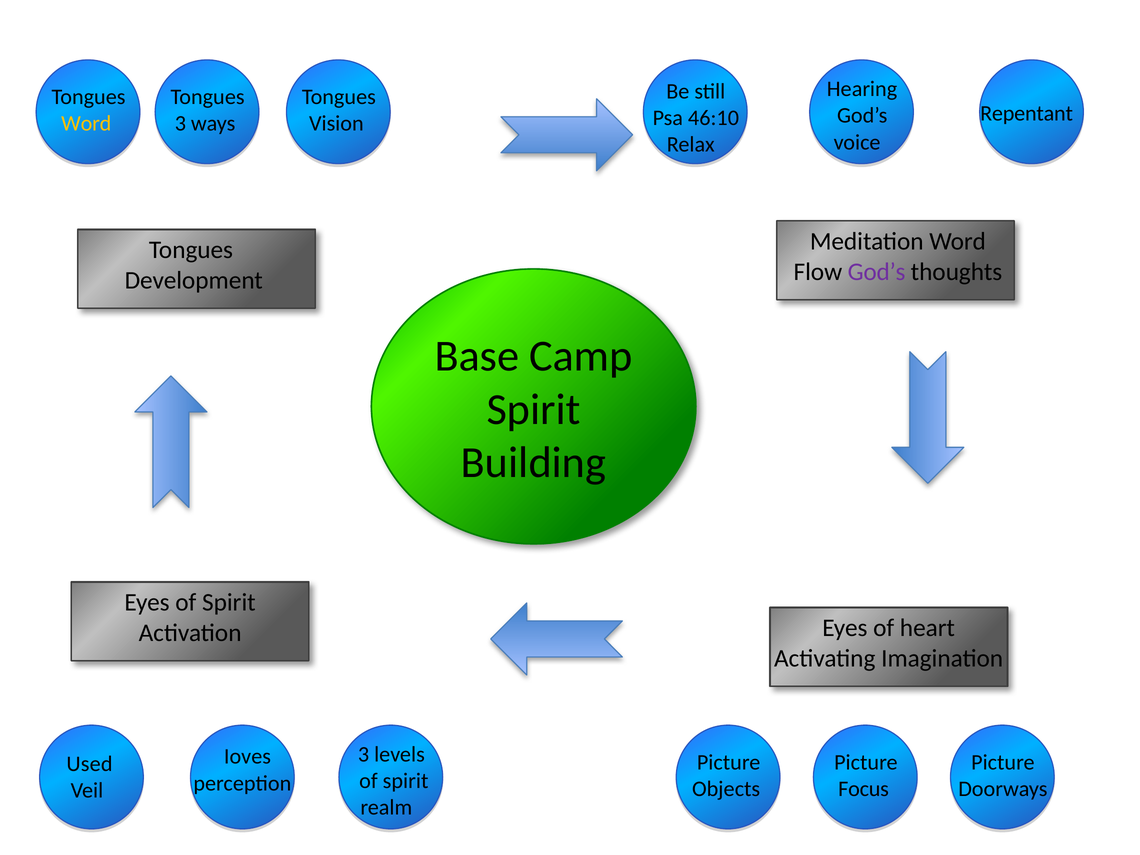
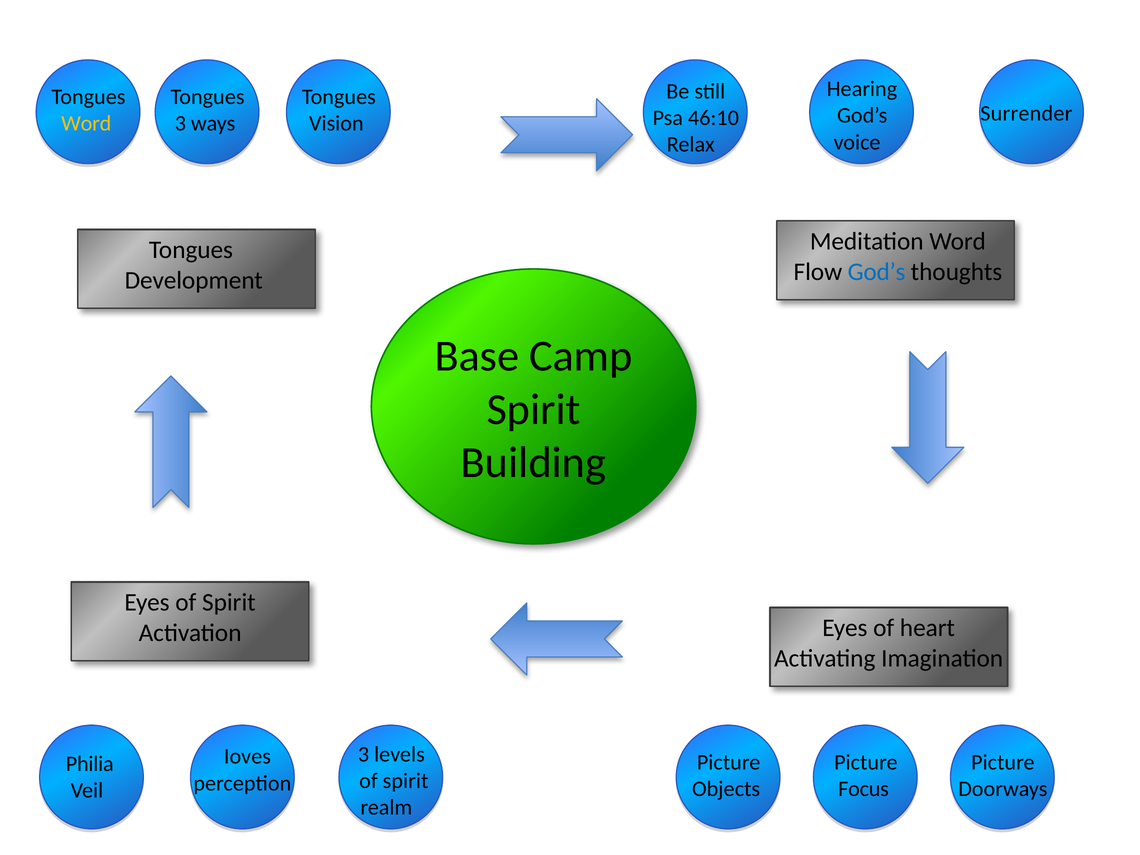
Repentant: Repentant -> Surrender (1026, 113)
God’s colour: purple -> blue (877, 272)
Used: Used -> Philia (90, 764)
